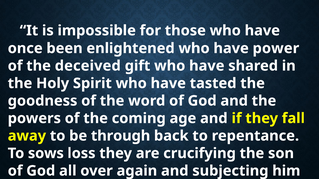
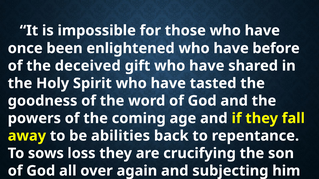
power: power -> before (276, 48)
through: through -> abilities (120, 136)
